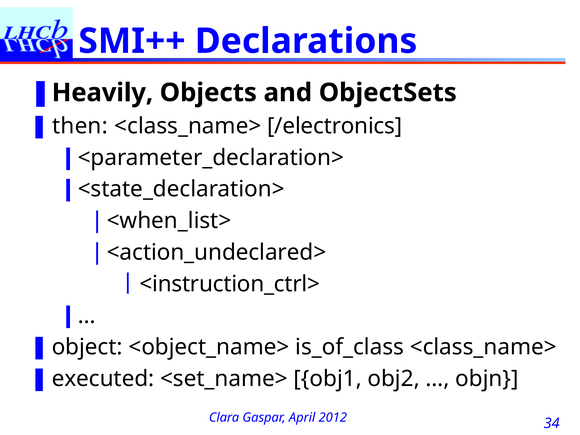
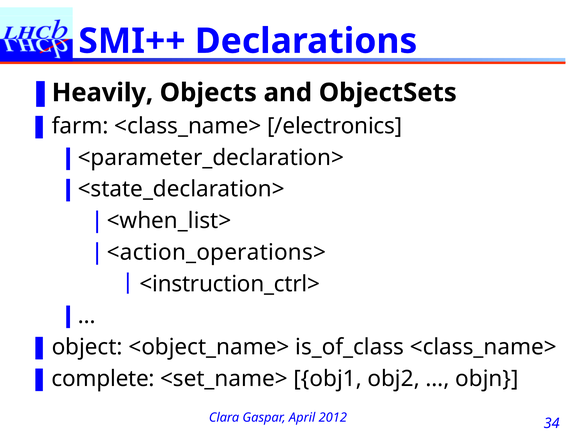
then: then -> farm (80, 126)
<action_undeclared>: <action_undeclared> -> <action_operations> (216, 252)
executed: executed -> complete (103, 379)
